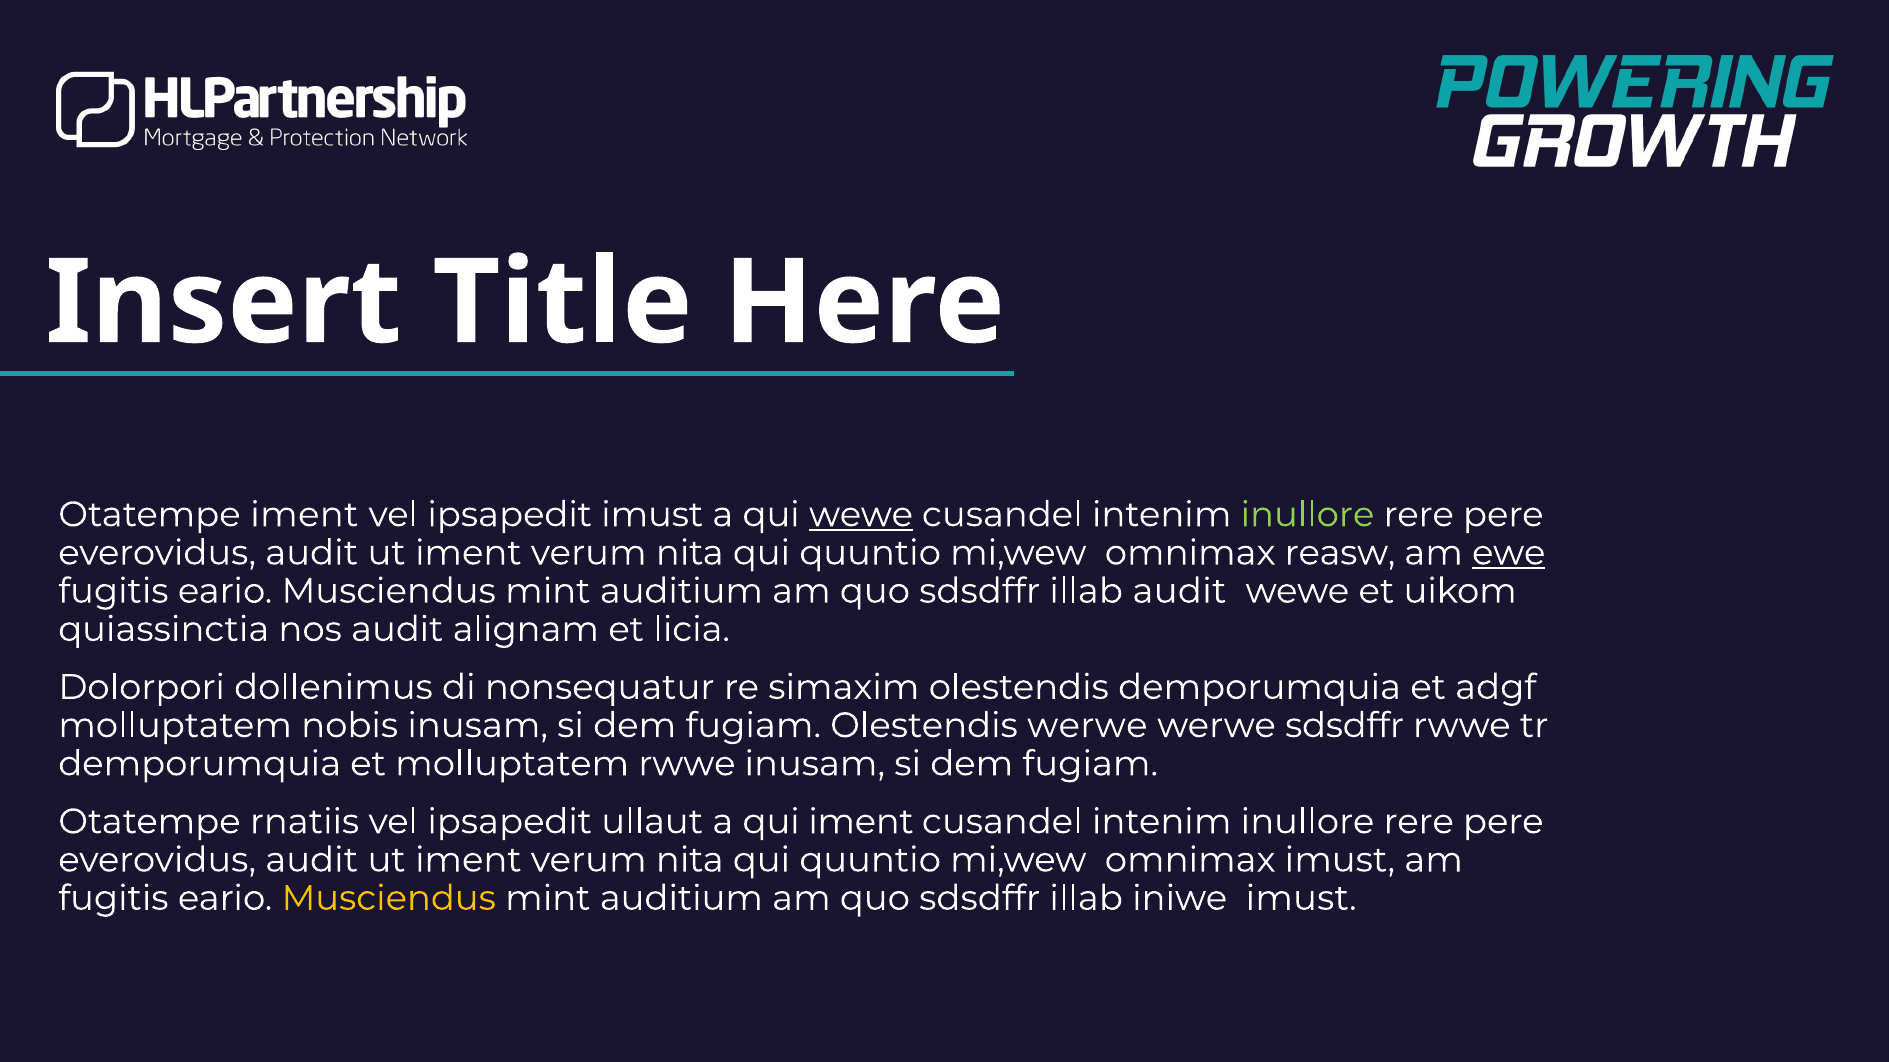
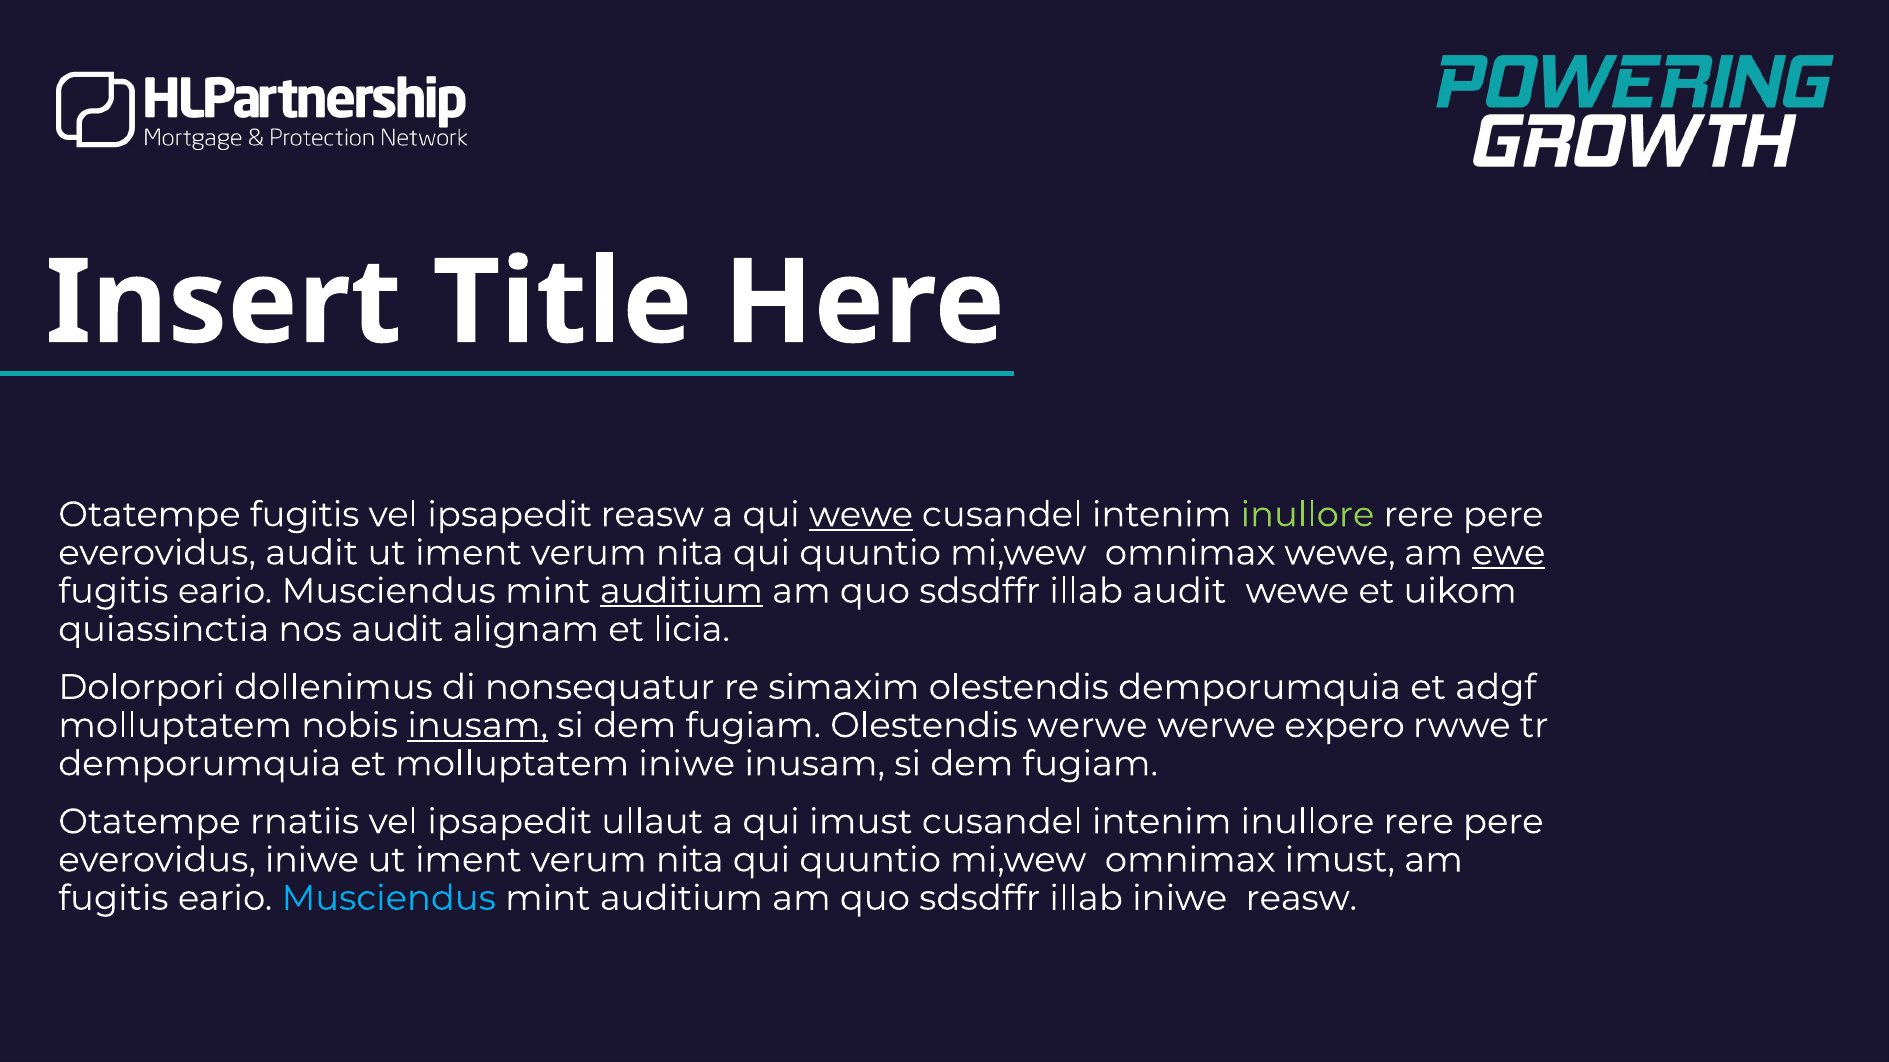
Otatempe iment: iment -> fugitis (305, 515)
ipsapedit imust: imust -> reasw (652, 515)
omnimax reasw: reasw -> wewe (1340, 553)
auditium underline: none -> present (681, 591)
inusam underline: none -> present (478, 726)
werwe sdsdffr: sdsdffr -> expero (1345, 726)
molluptatem rwwe: rwwe -> iniwe (687, 764)
qui iment: iment -> imust (861, 822)
audit: audit -> iniwe (312, 860)
Musciendus colour: yellow -> light blue (389, 899)
iniwe imust: imust -> reasw (1301, 899)
